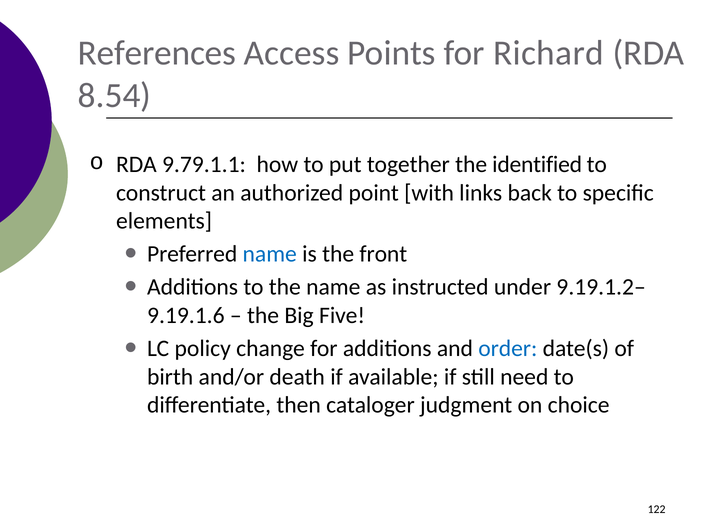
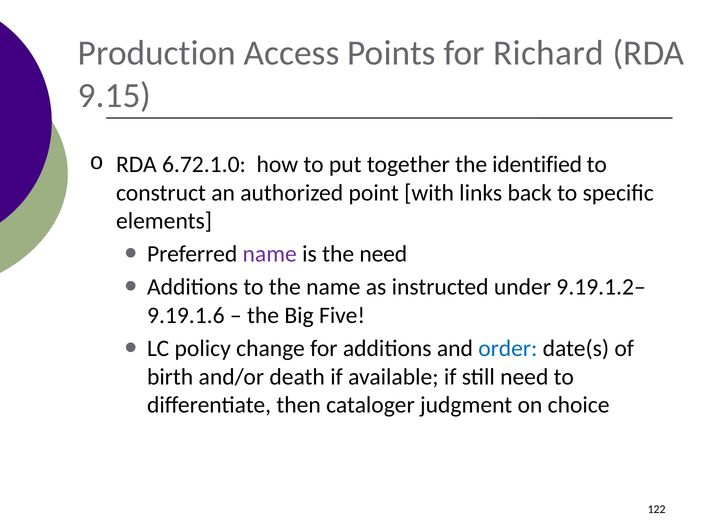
References: References -> Production (157, 53)
8.54: 8.54 -> 9.15 (115, 96)
9.79.1.1: 9.79.1.1 -> 6.72.1.0 (204, 164)
name colour: blue -> purple (270, 254)
the front: front -> need (383, 254)
